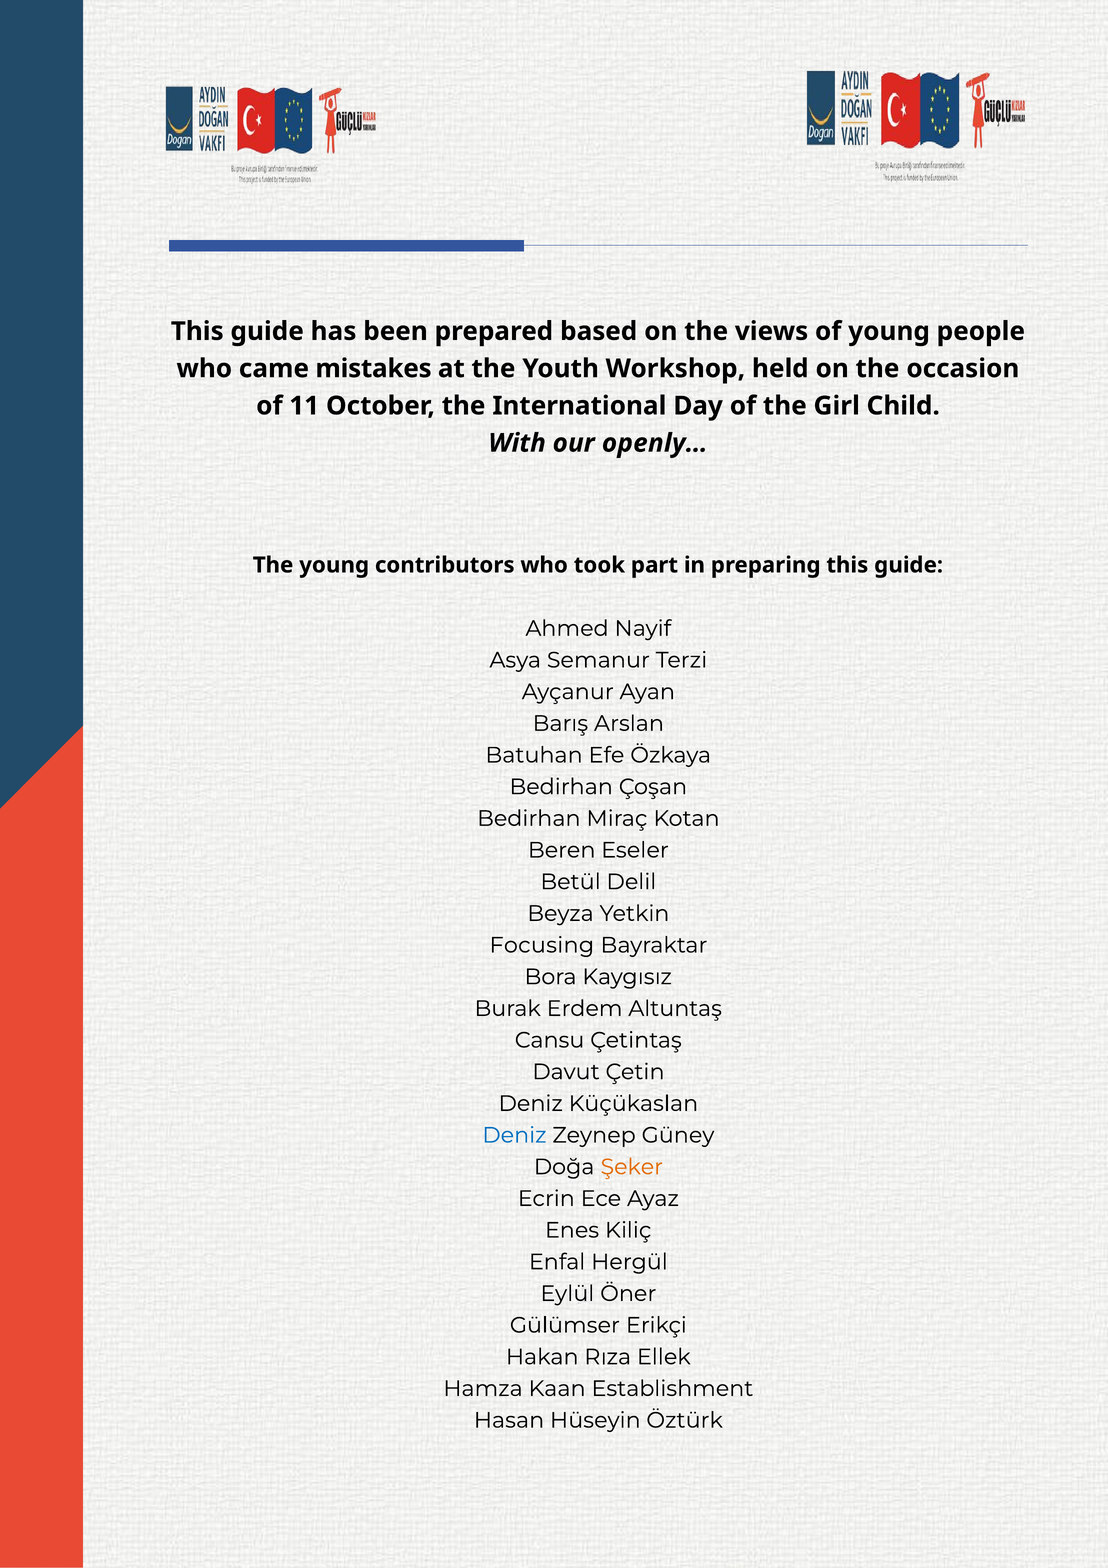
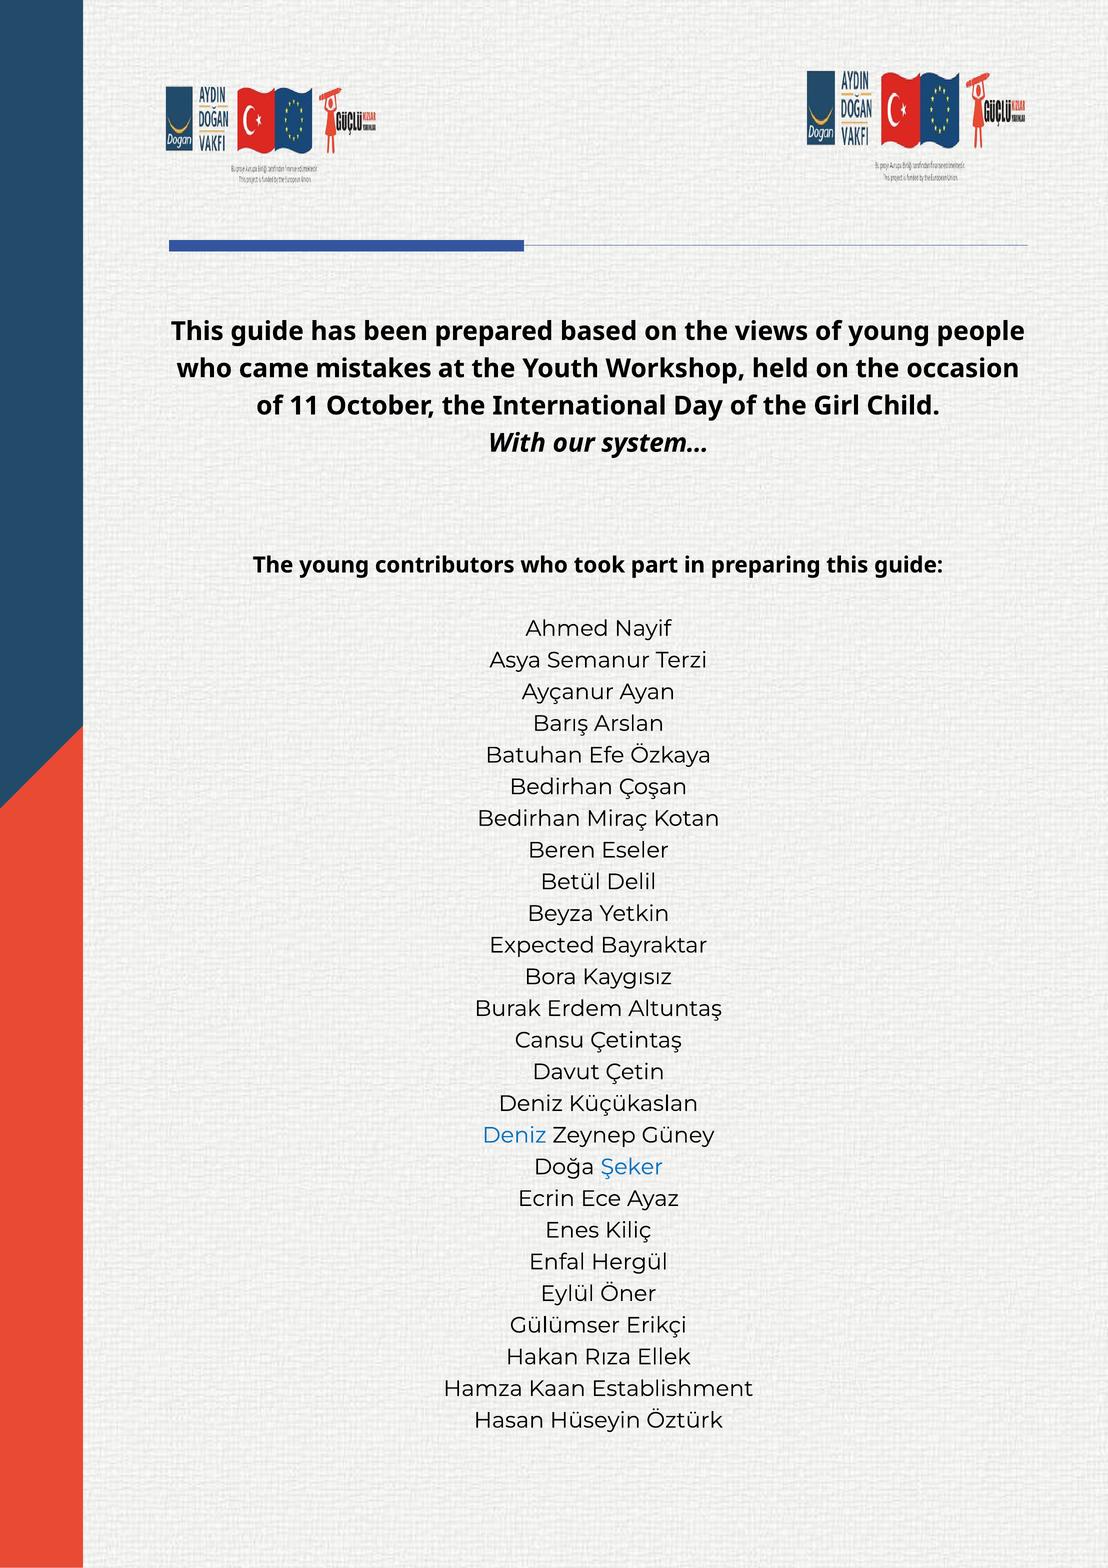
openly…: openly… -> system… (655, 443)
Focusing: Focusing -> Expected (542, 945)
Şeker colour: orange -> blue (632, 1167)
